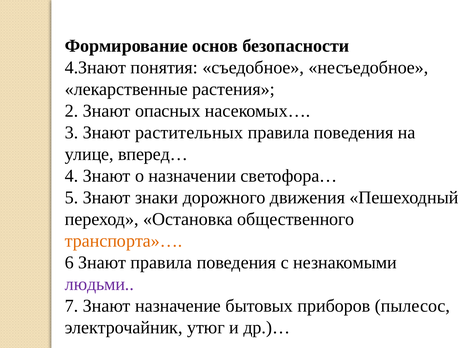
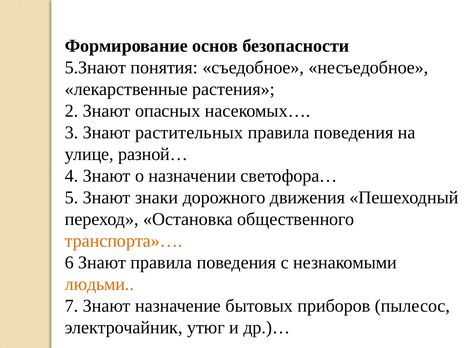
4.Знают: 4.Знают -> 5.Знают (95, 68)
вперед…: вперед… -> разной… (153, 154)
людьми colour: purple -> orange (99, 284)
